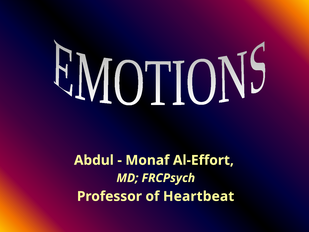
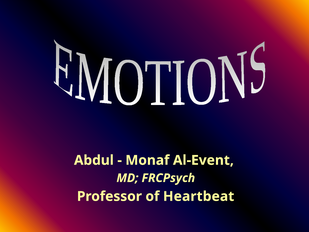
Al-Effort: Al-Effort -> Al-Event (203, 160)
